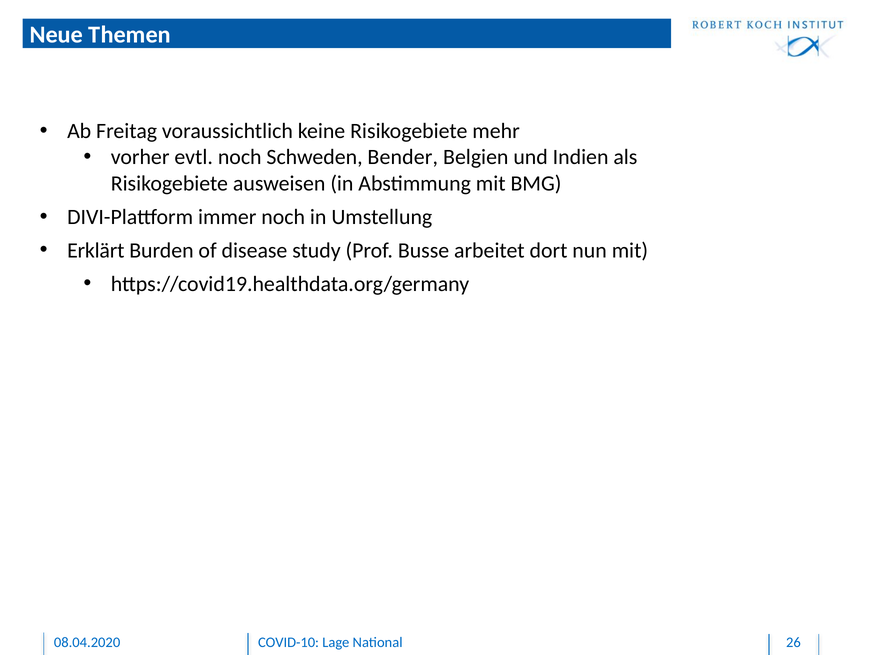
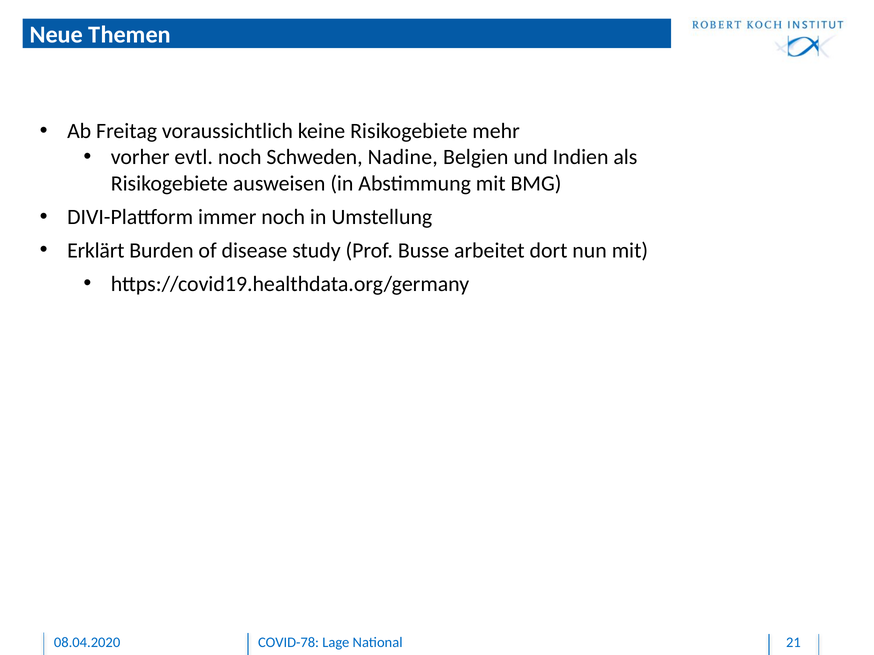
Bender: Bender -> Nadine (403, 157)
COVID-10: COVID-10 -> COVID-78 (289, 643)
26: 26 -> 21 (793, 643)
